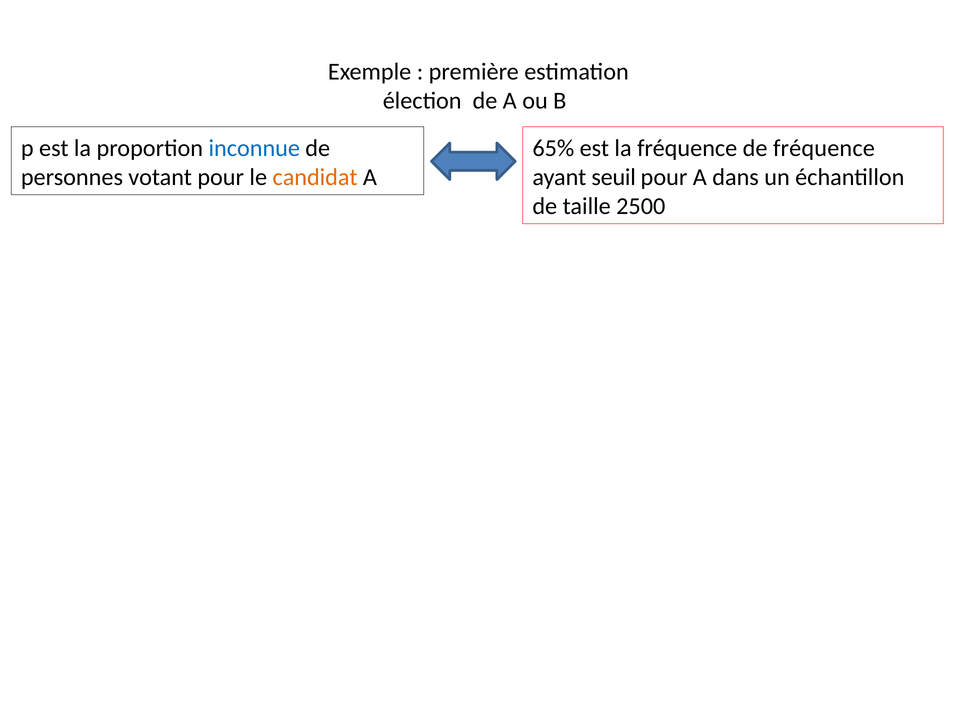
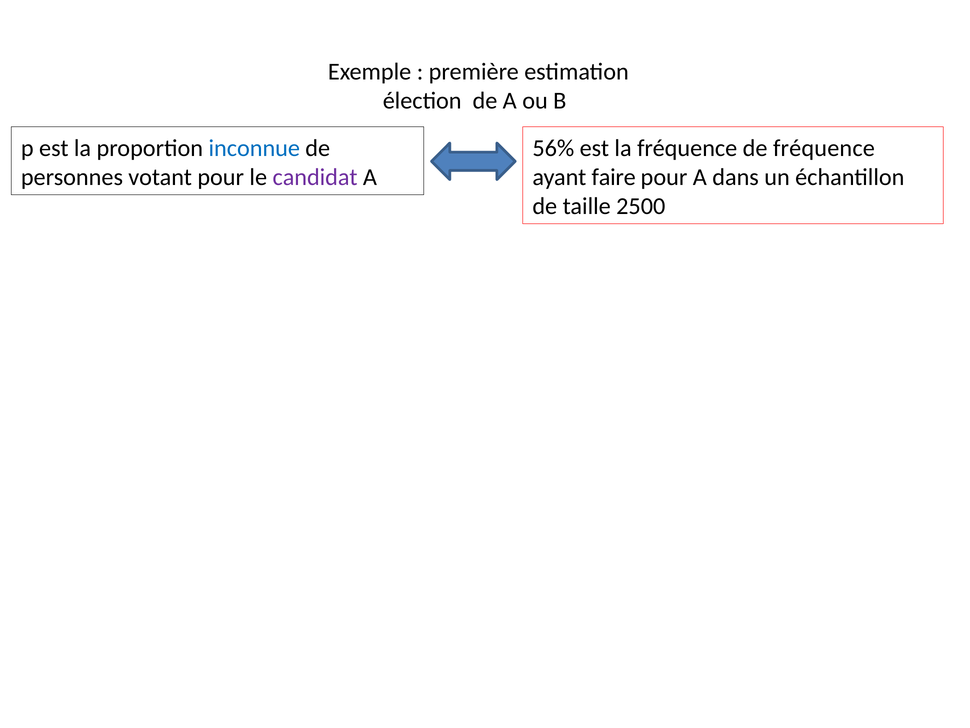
65%: 65% -> 56% (553, 148)
candidat colour: orange -> purple (315, 177)
seuil: seuil -> faire (614, 177)
